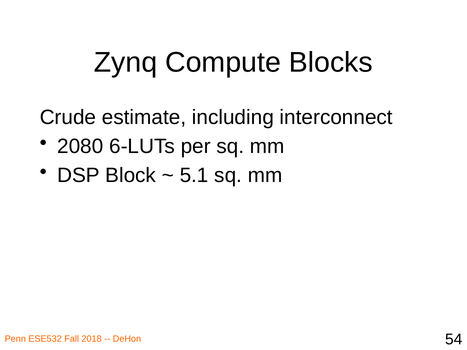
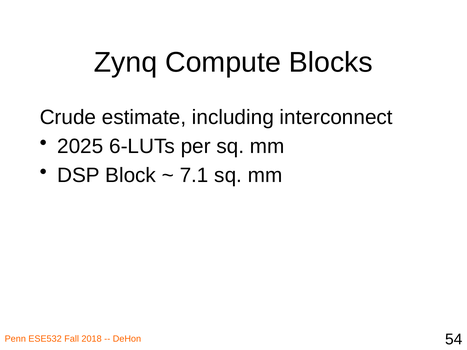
2080: 2080 -> 2025 (80, 146)
5.1: 5.1 -> 7.1 (194, 176)
